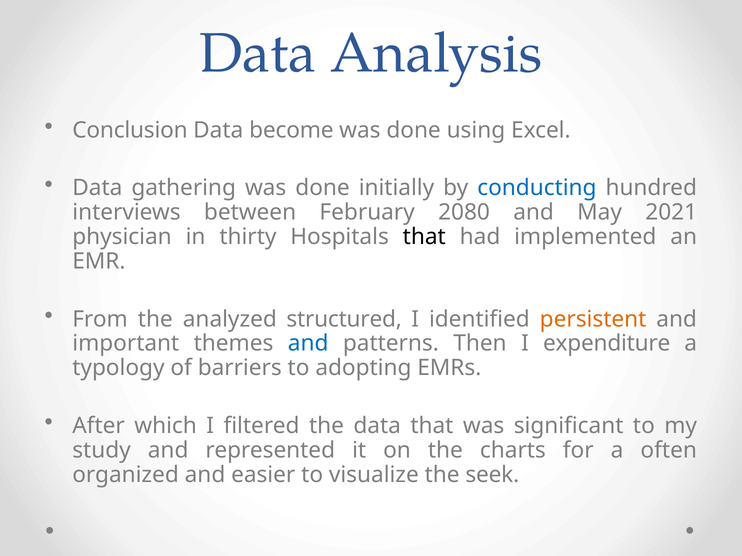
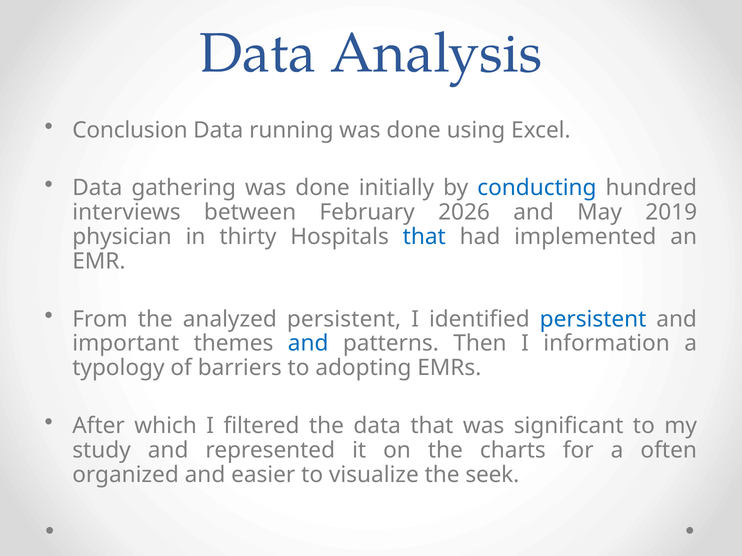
become: become -> running (291, 130)
2080: 2080 -> 2026 (464, 213)
2021: 2021 -> 2019 (671, 213)
that colour: black -> blue (424, 237)
analyzed structured: structured -> persistent (344, 319)
persistent colour: orange -> blue (593, 319)
expenditure: expenditure -> information (607, 344)
